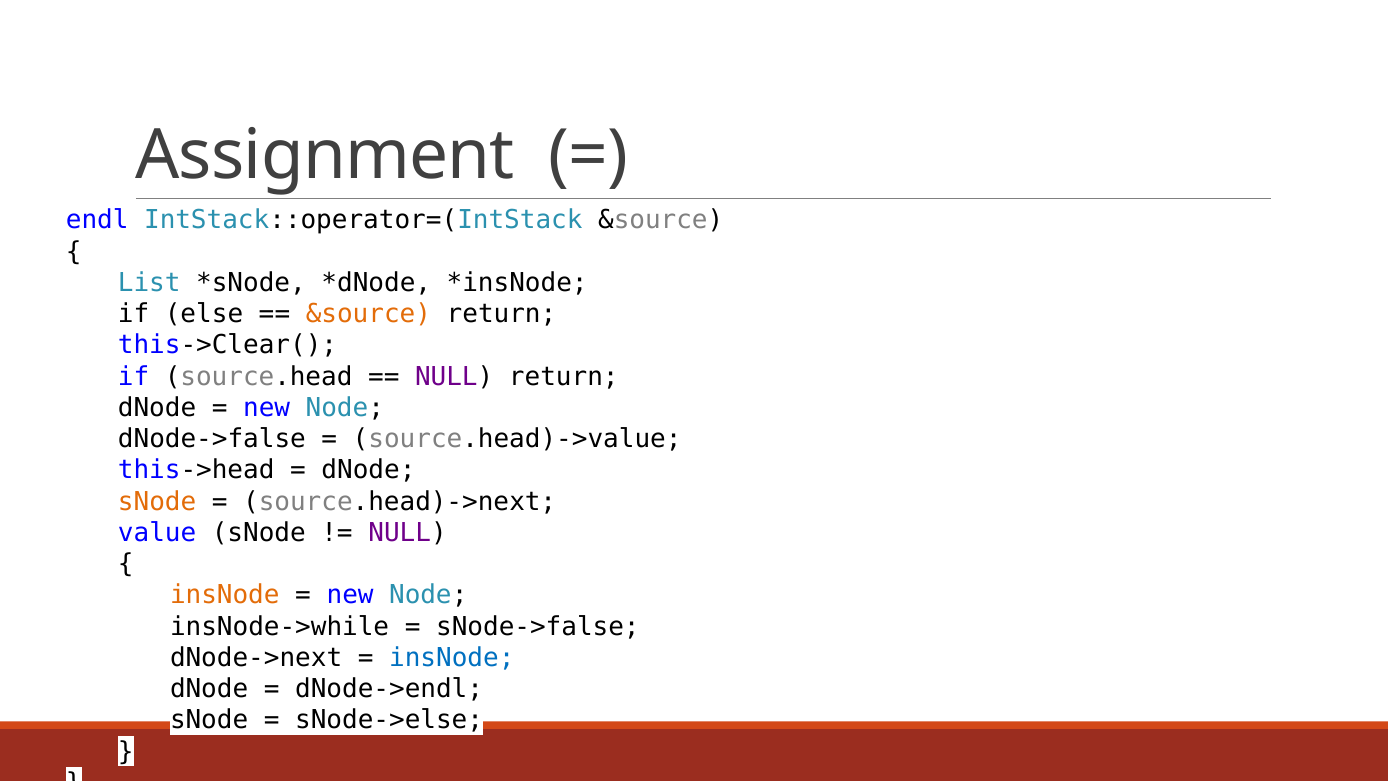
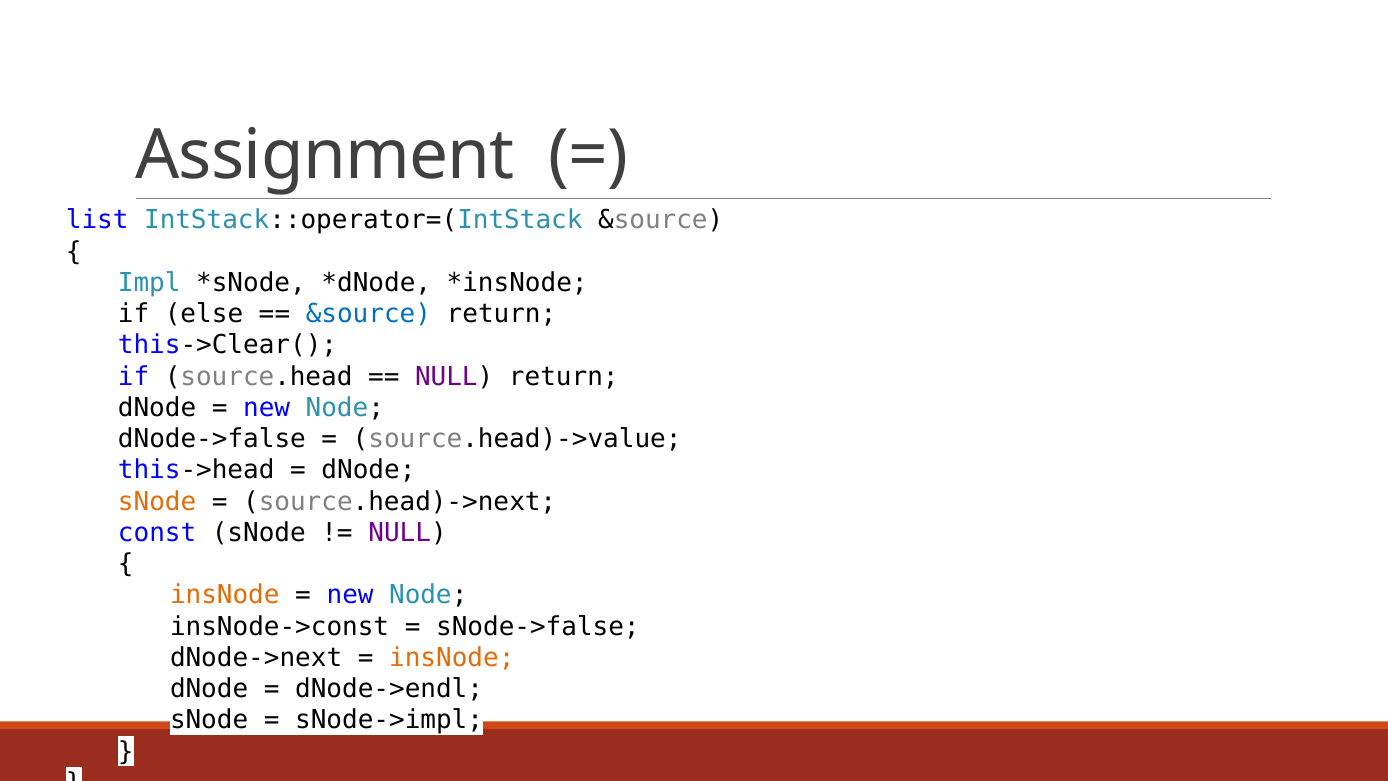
endl: endl -> list (97, 220)
List: List -> Impl (149, 283)
&source colour: orange -> blue (368, 314)
value: value -> const (157, 533)
insNode->while: insNode->while -> insNode->const (280, 626)
insNode colour: blue -> orange (452, 658)
sNode->else: sNode->else -> sNode->impl (389, 720)
